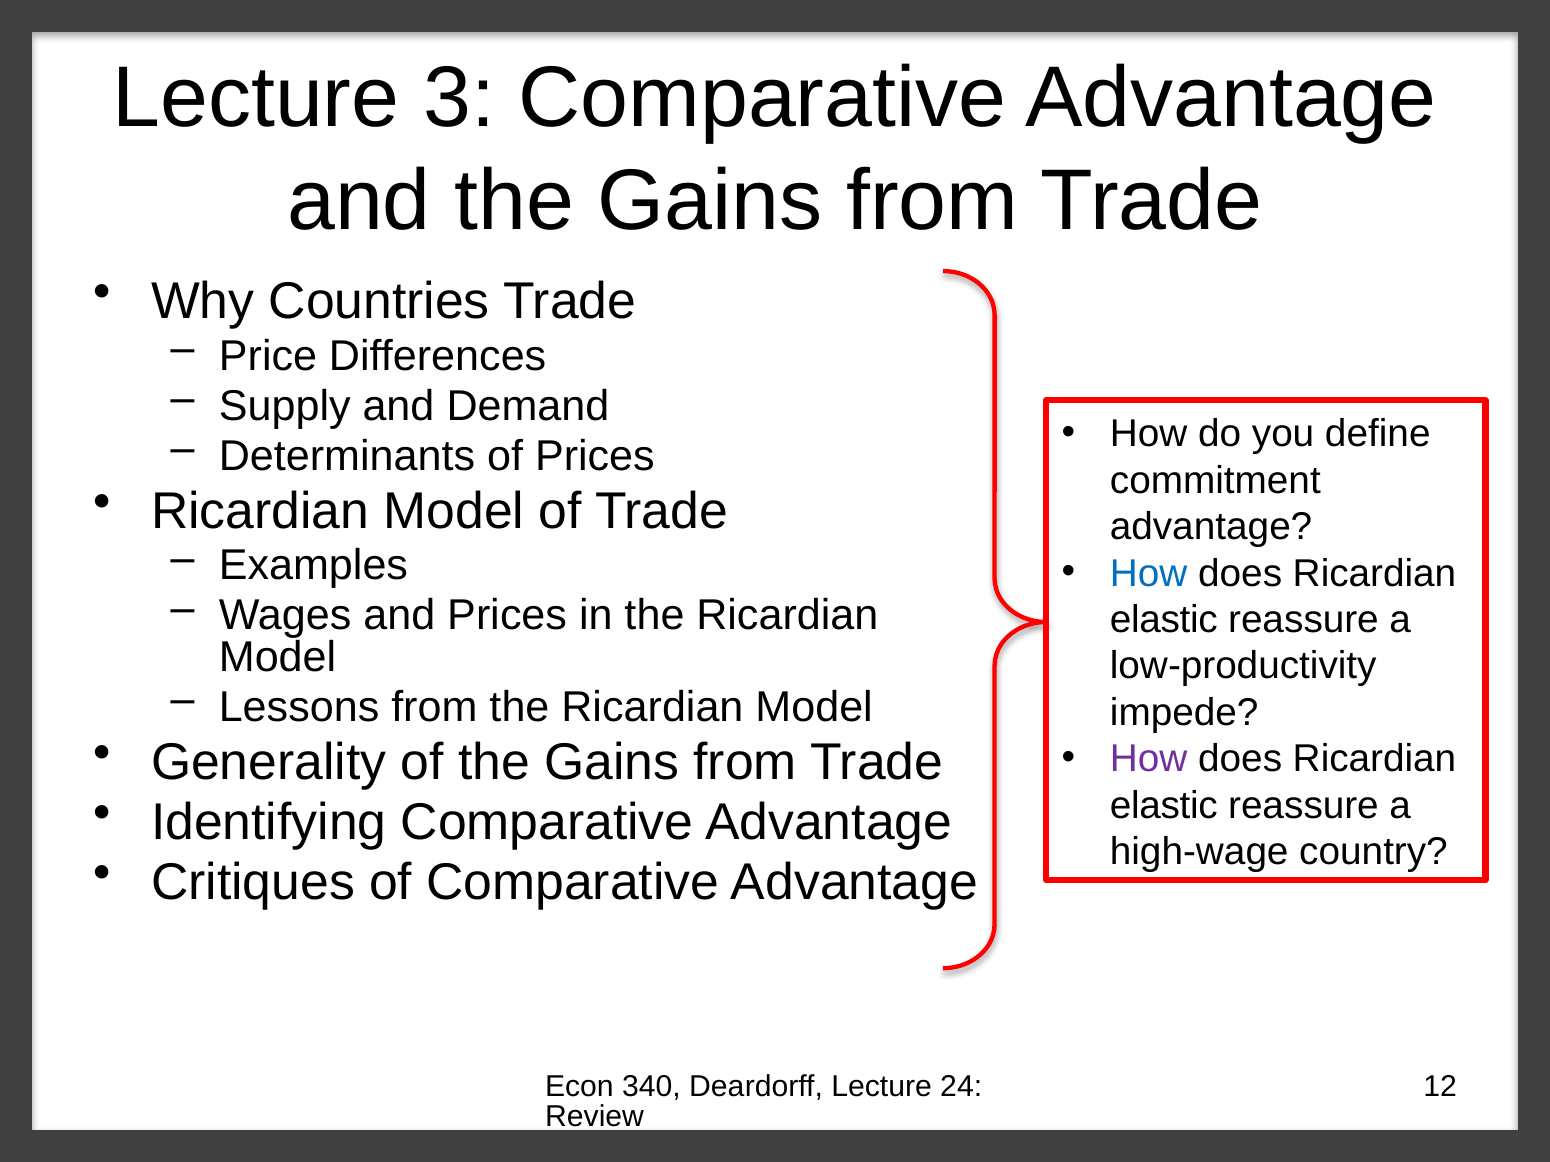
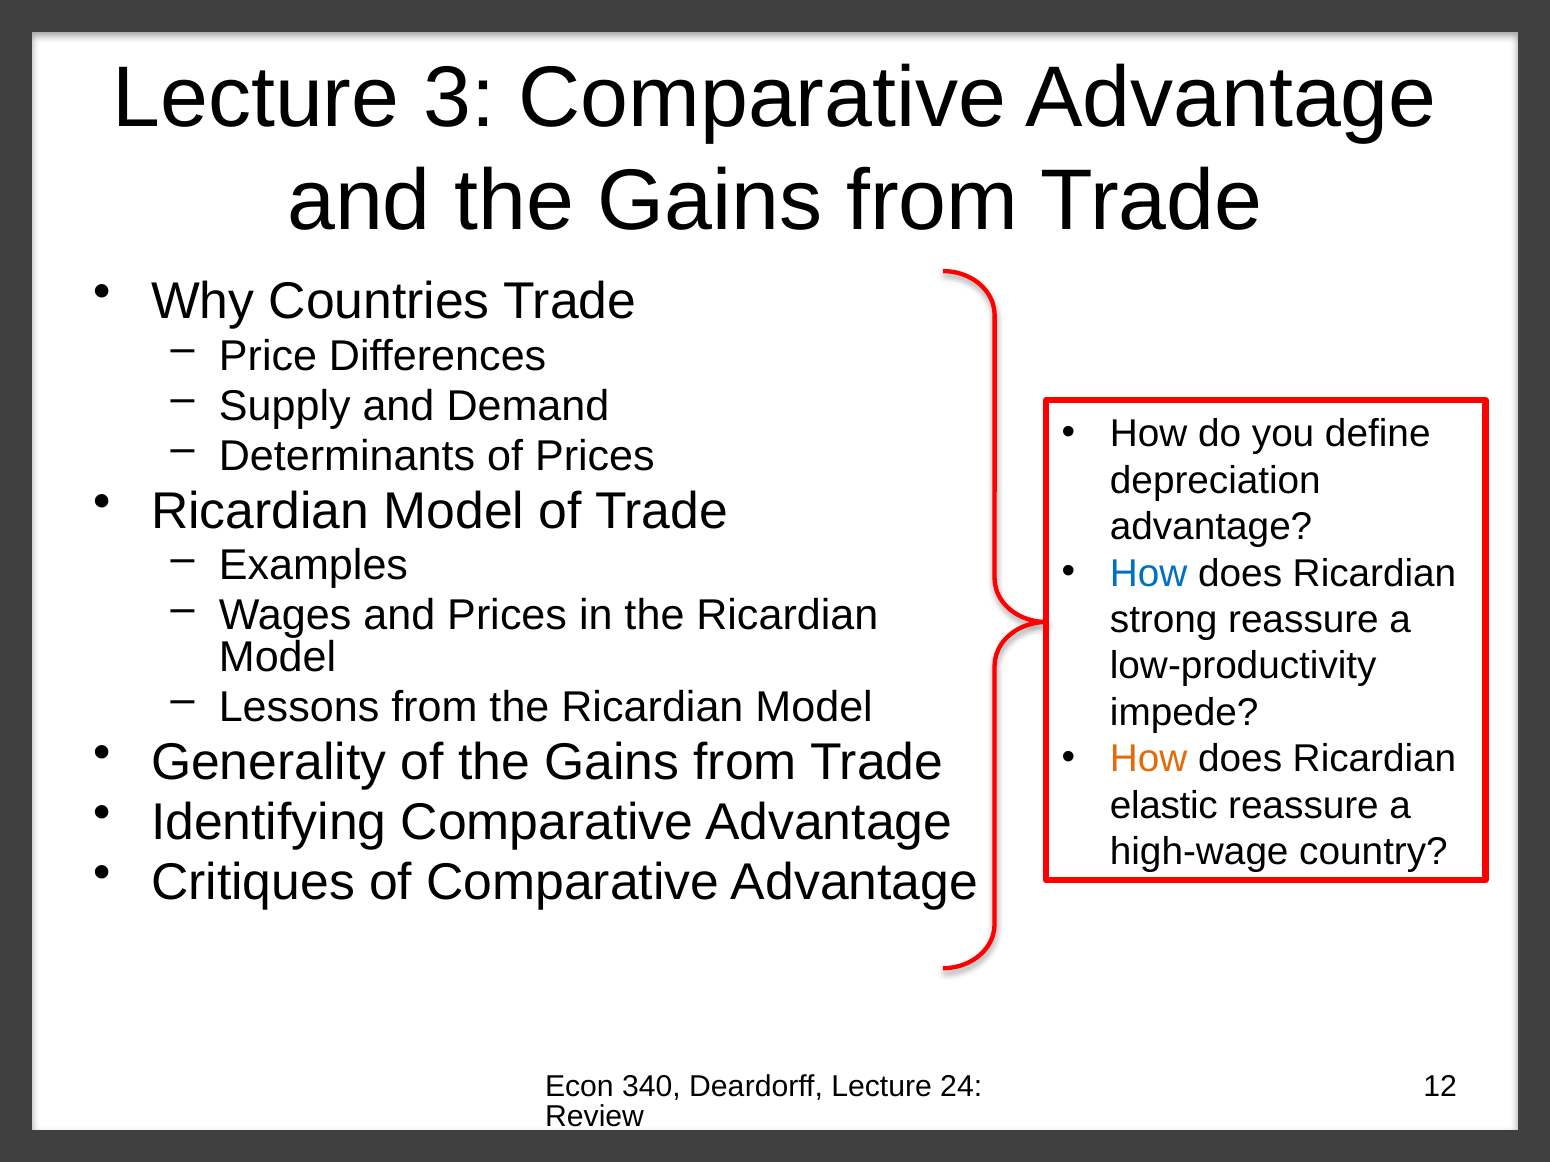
commitment: commitment -> depreciation (1215, 480)
elastic: elastic -> strong (1164, 620)
How colour: purple -> orange (1149, 759)
